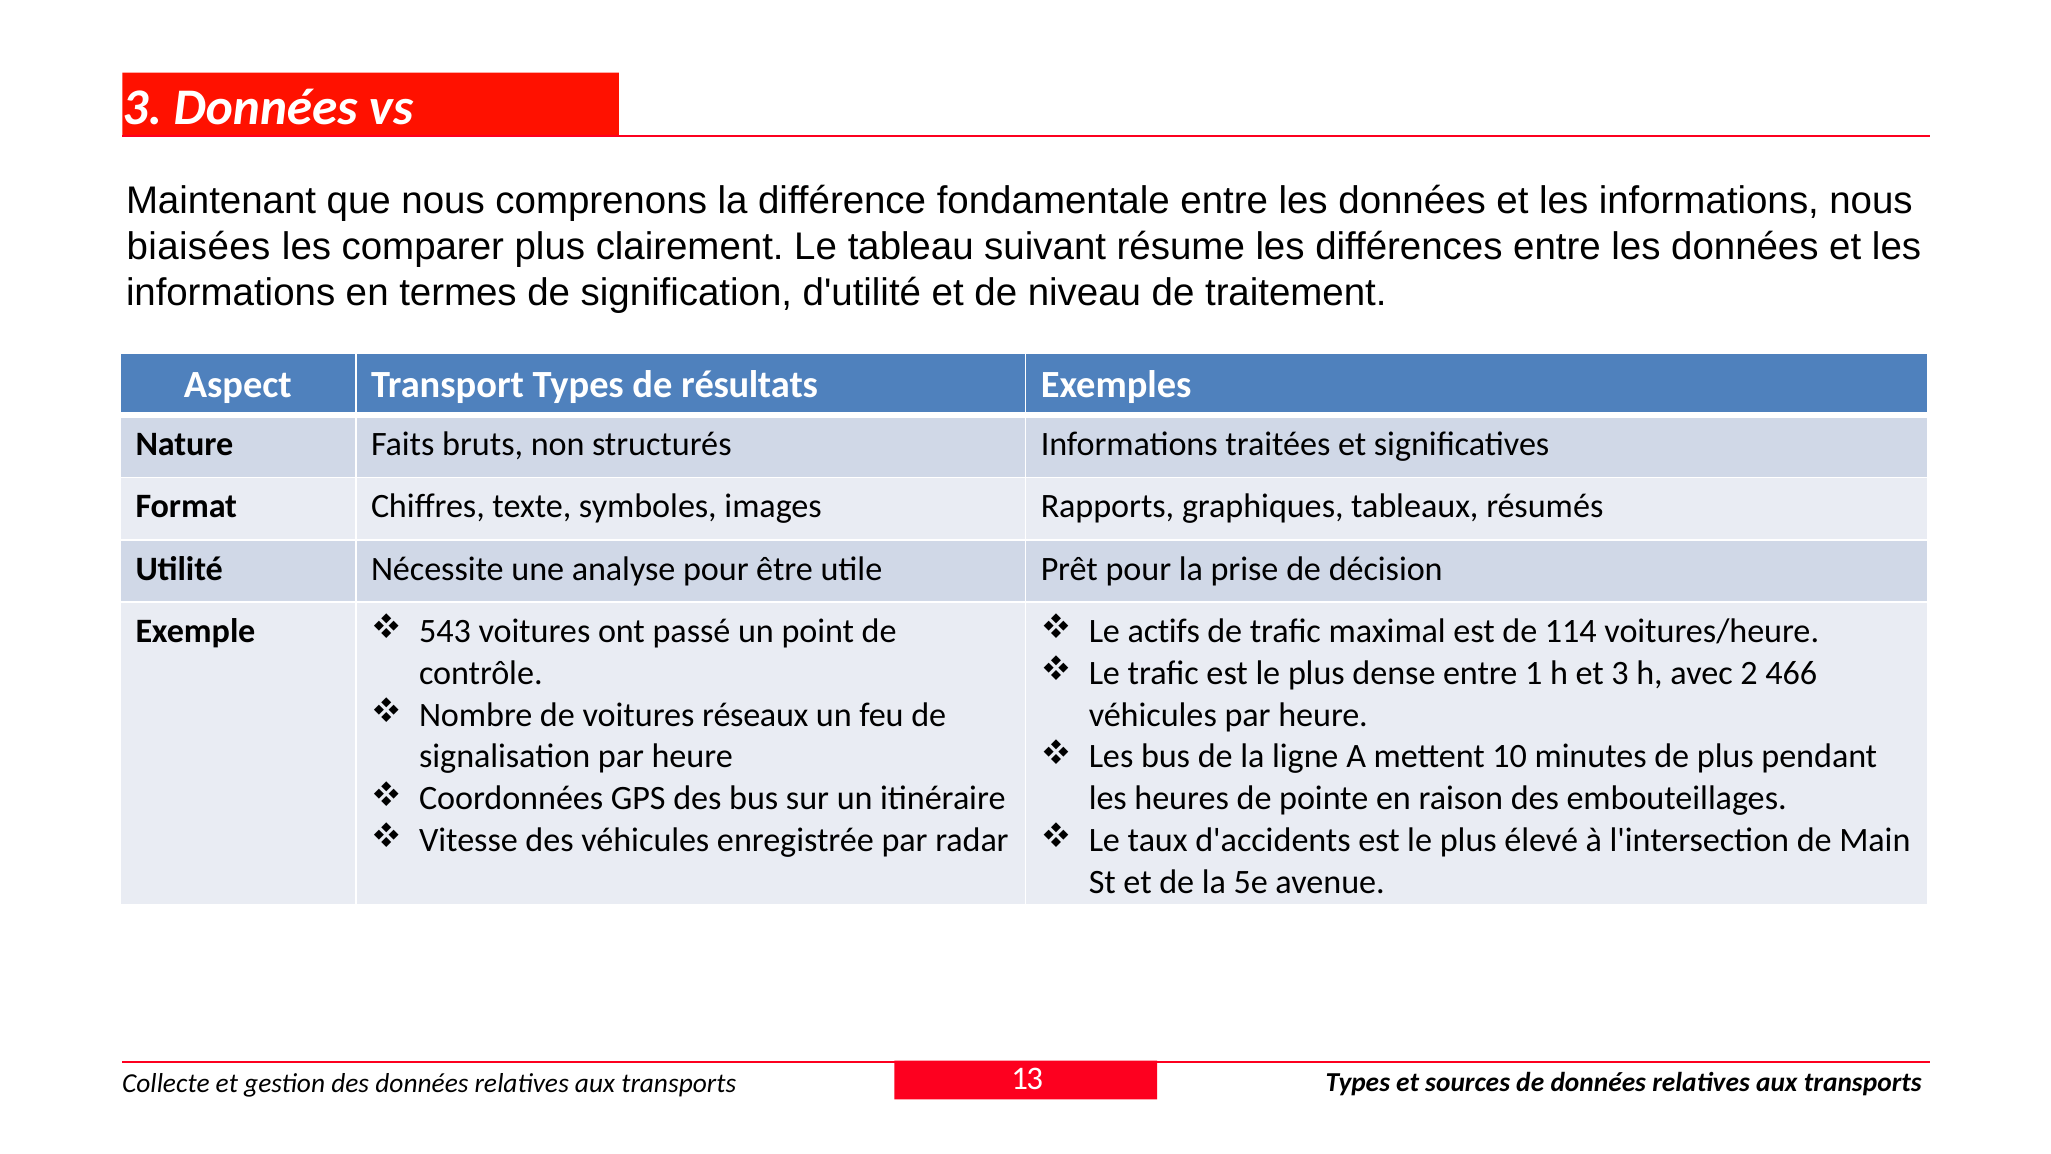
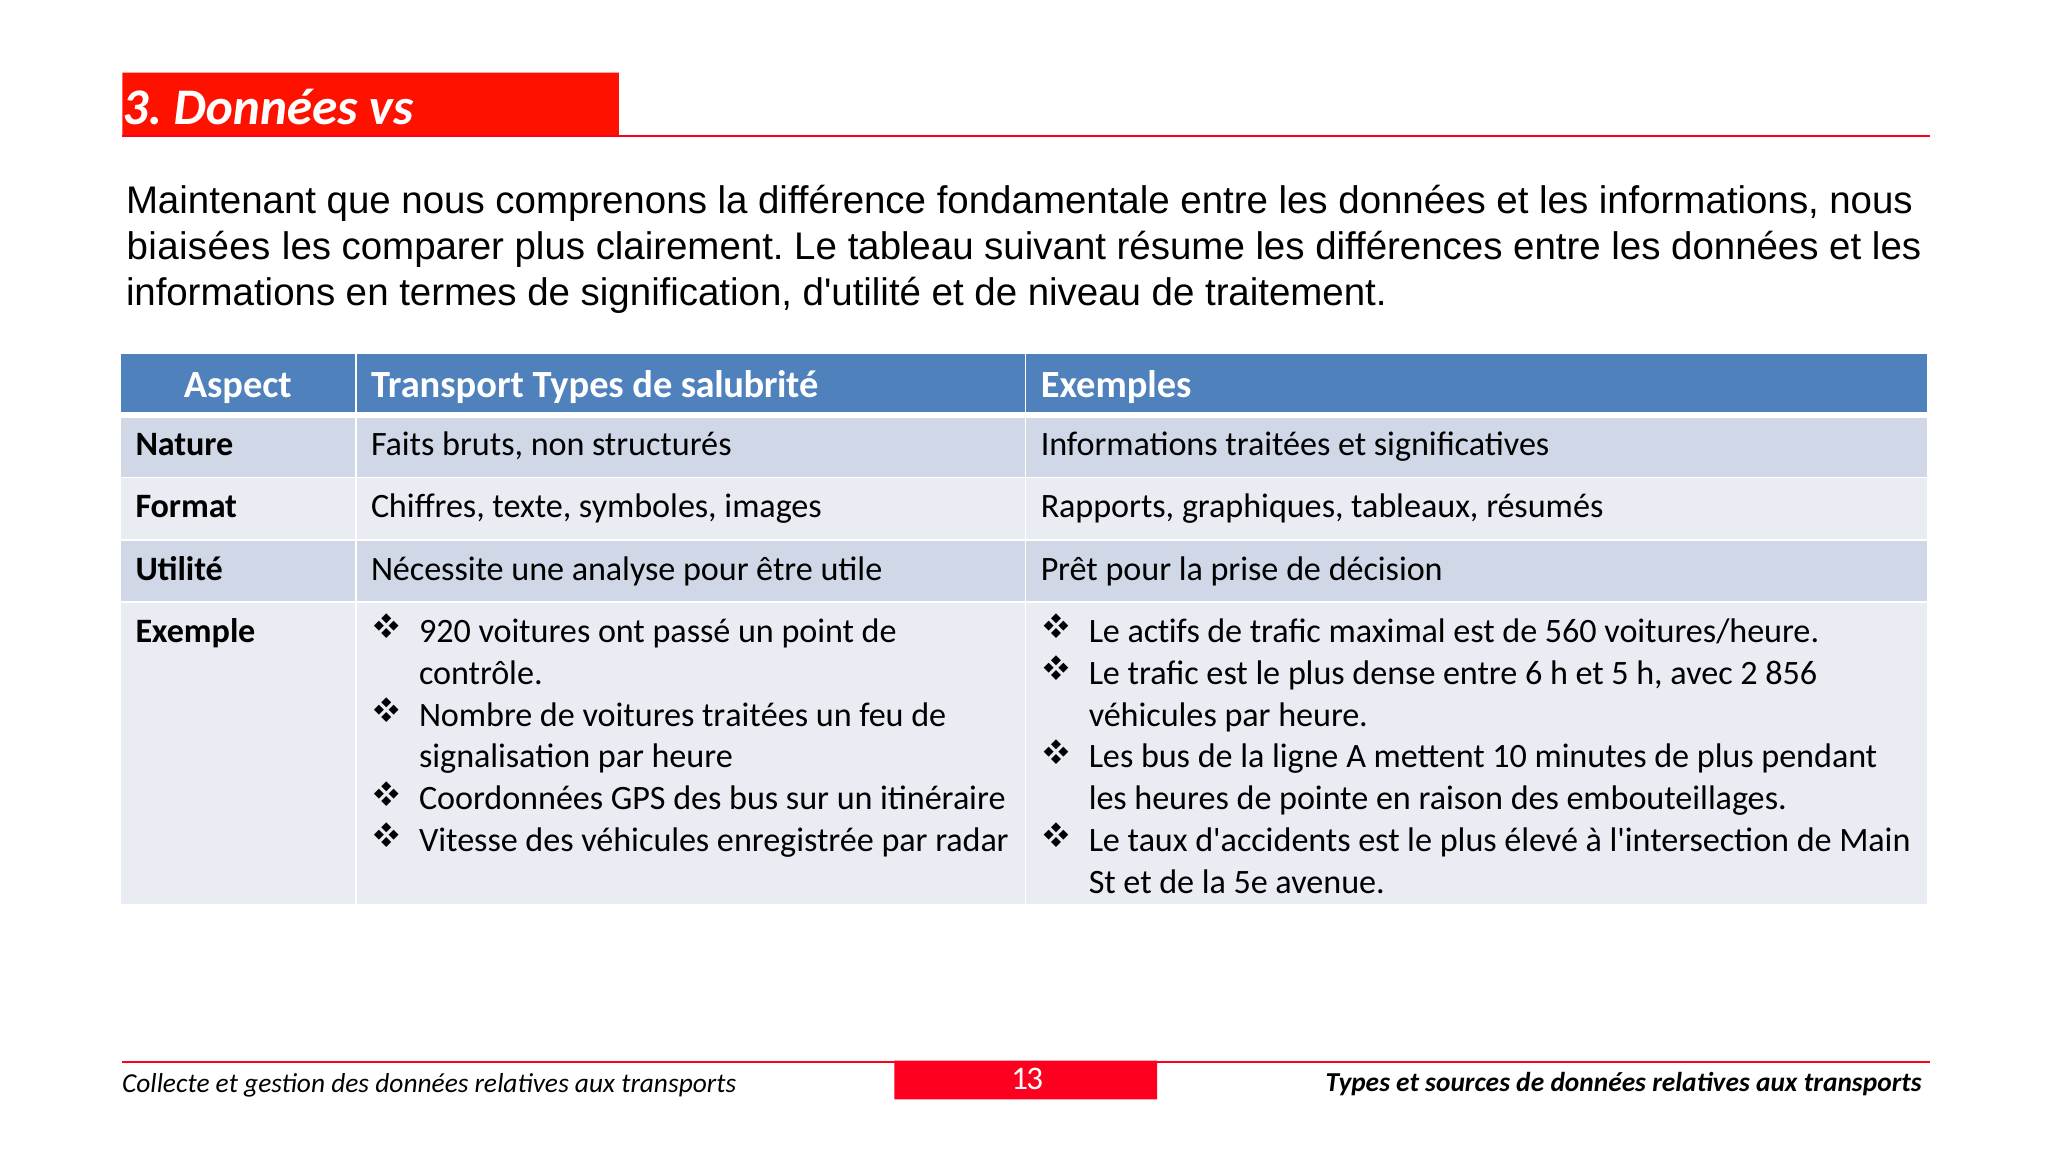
résultats: résultats -> salubrité (750, 384)
114: 114 -> 560 (1571, 631)
543: 543 -> 920 (445, 631)
1: 1 -> 6 (1534, 673)
et 3: 3 -> 5 (1620, 673)
466: 466 -> 856 (1791, 673)
voitures réseaux: réseaux -> traitées (755, 715)
